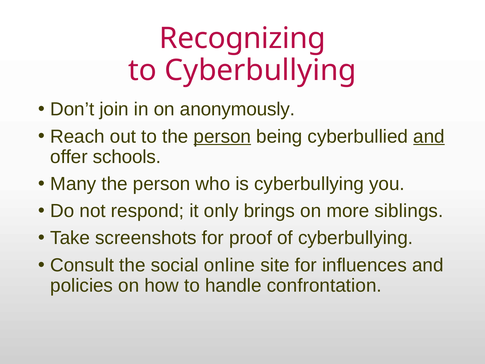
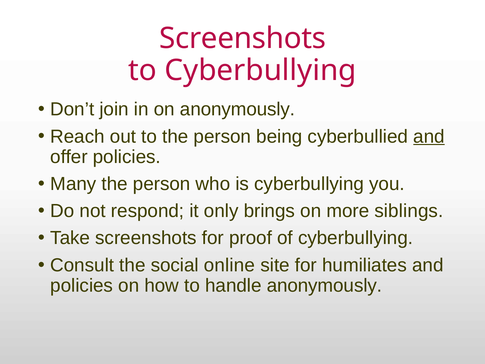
Recognizing: Recognizing -> Screenshots (243, 38)
person underline: present -> none (222, 136)
offer schools: schools -> policies (127, 157)
influences: influences -> humiliates (365, 265)
handle confrontation: confrontation -> anonymously (324, 285)
